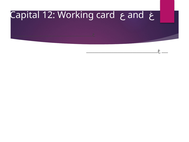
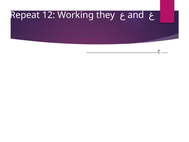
Capital: Capital -> Repeat (25, 15)
card: card -> they (106, 15)
